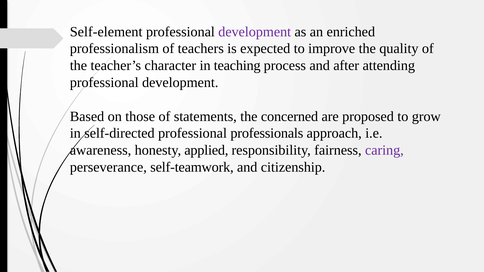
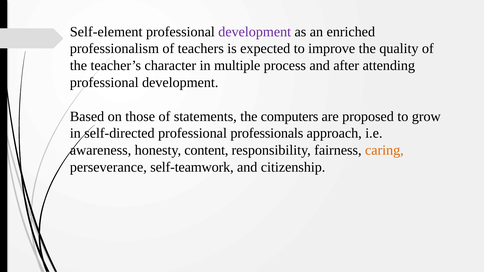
teaching: teaching -> multiple (237, 66)
concerned: concerned -> computers (290, 116)
applied: applied -> content (206, 150)
caring colour: purple -> orange (384, 150)
